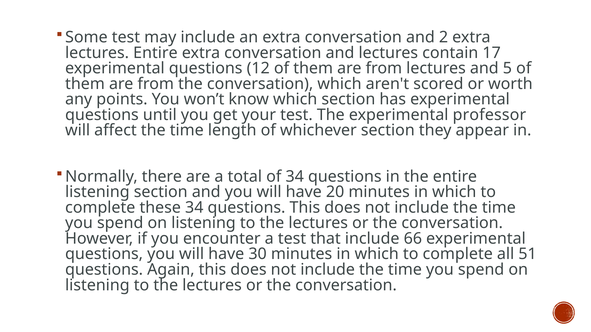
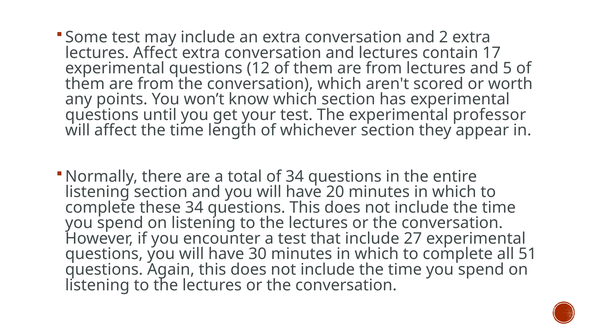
lectures Entire: Entire -> Affect (155, 53)
66: 66 -> 27 (413, 239)
